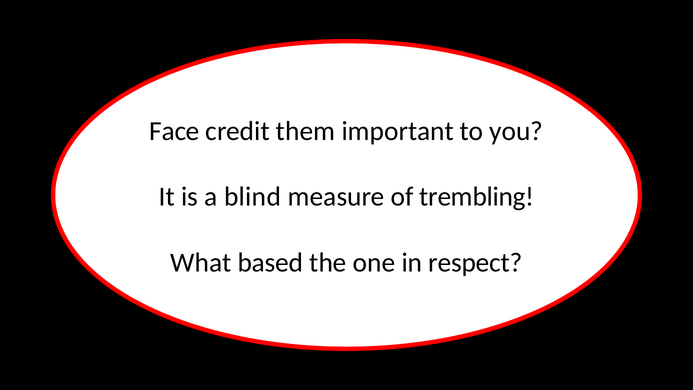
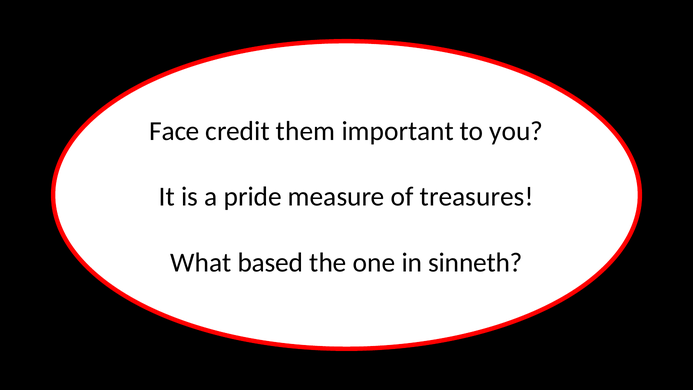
blind: blind -> pride (253, 197)
trembling: trembling -> treasures (477, 197)
respect: respect -> sinneth (475, 263)
